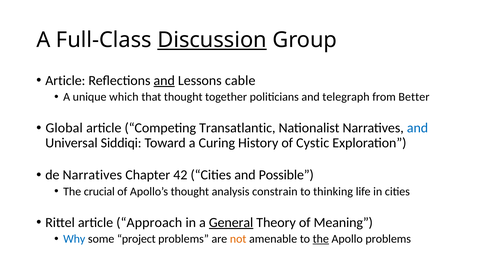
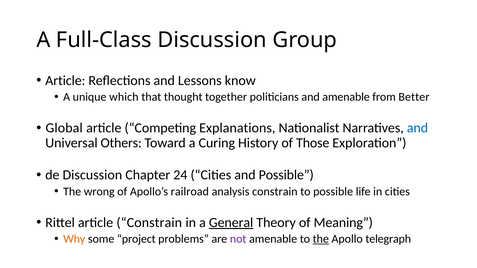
Discussion underline: present -> none (212, 40)
and underline: present -> none (164, 81)
cable: cable -> know (240, 81)
and telegraph: telegraph -> amenable (346, 97)
Transatlantic: Transatlantic -> Explanations (237, 128)
Siddiqi: Siddiqi -> Others (121, 143)
Cystic: Cystic -> Those (313, 143)
de Narratives: Narratives -> Discussion (92, 175)
42: 42 -> 24 (180, 175)
crucial: crucial -> wrong (99, 192)
Apollo’s thought: thought -> railroad (190, 192)
to thinking: thinking -> possible (333, 192)
article Approach: Approach -> Constrain (149, 223)
Why colour: blue -> orange (74, 239)
not colour: orange -> purple (238, 239)
Apollo problems: problems -> telegraph (388, 239)
